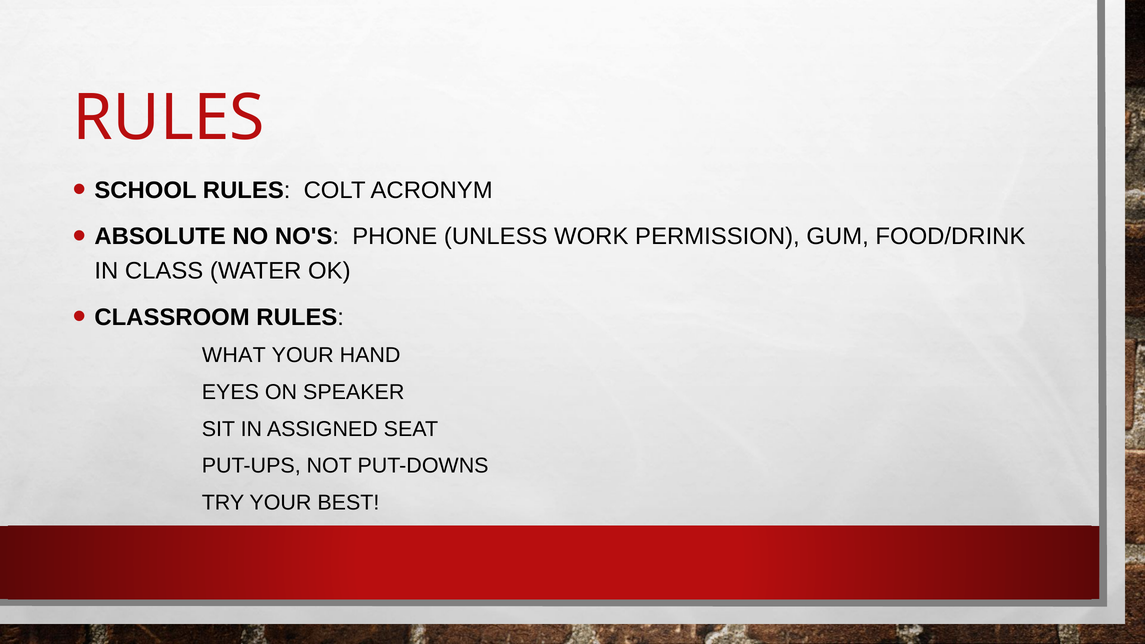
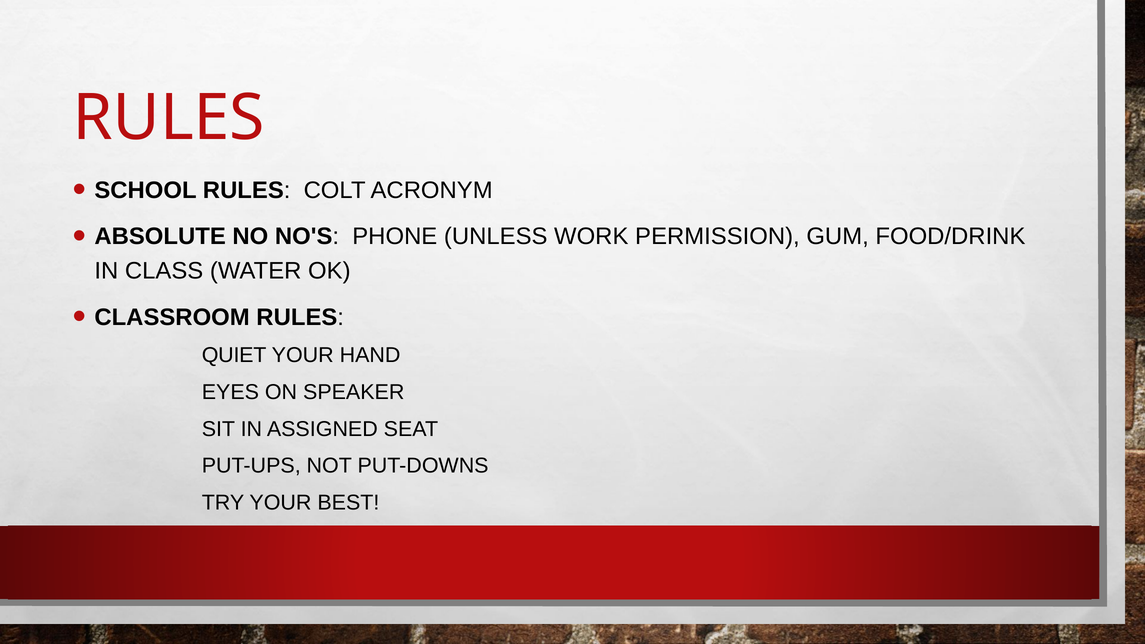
WHAT: WHAT -> QUIET (234, 355)
